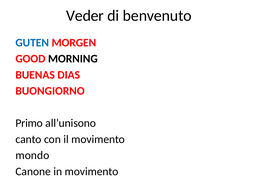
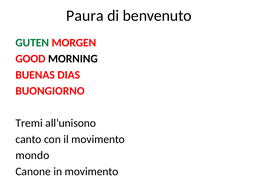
Veder: Veder -> Paura (85, 16)
GUTEN colour: blue -> green (32, 43)
Primo: Primo -> Tremi (29, 123)
